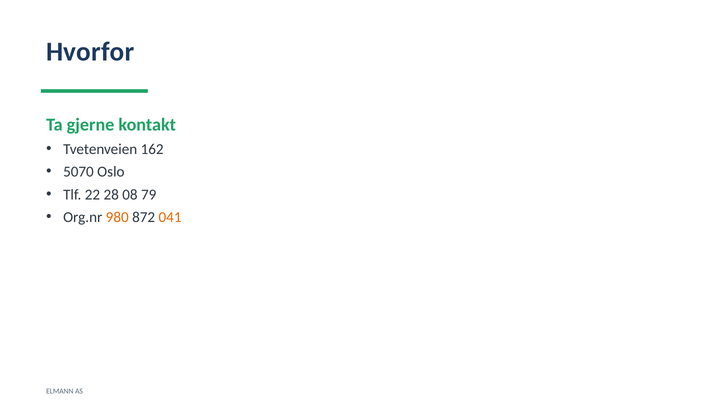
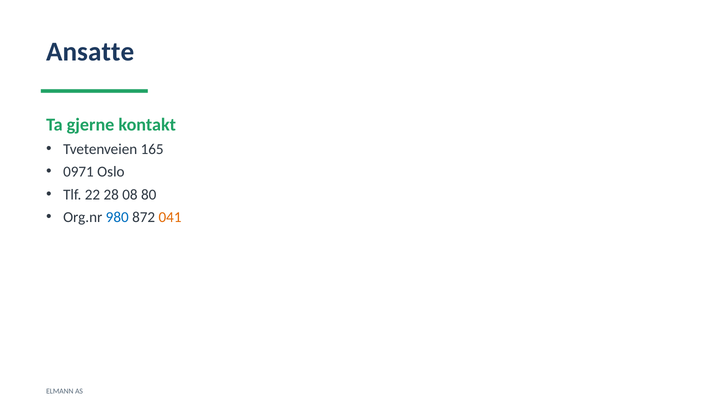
Hvorfor: Hvorfor -> Ansatte (90, 52)
162: 162 -> 165 (152, 149)
5070: 5070 -> 0971 (78, 172)
79: 79 -> 80 (149, 194)
980 colour: orange -> blue (117, 217)
